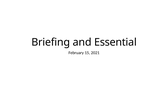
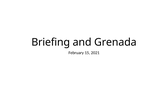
Essential: Essential -> Grenada (115, 42)
